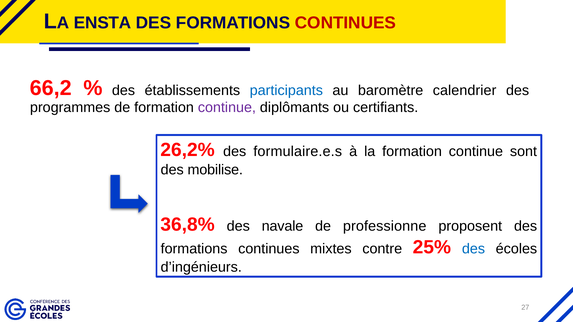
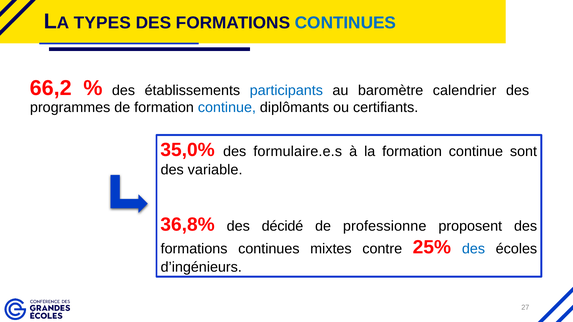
ENSTA: ENSTA -> TYPES (102, 23)
CONTINUES colour: red -> blue (345, 23)
continue colour: purple -> blue (227, 108)
26,2%: 26,2% -> 35,0% (188, 150)
mobilise: mobilise -> variable (215, 170)
navale: navale -> décidé (283, 226)
